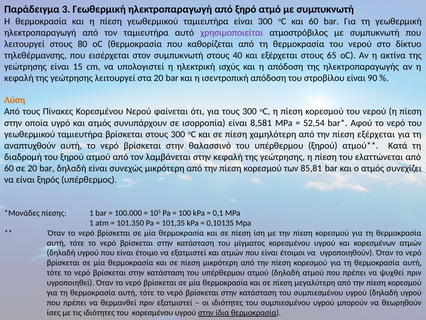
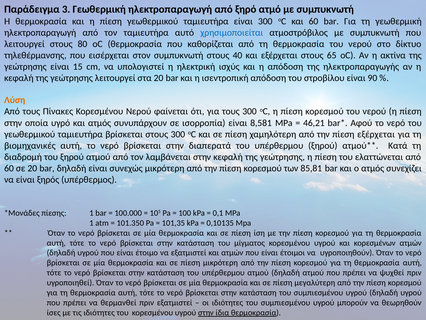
χρησιμοποιείται colour: purple -> blue (232, 33)
52,54: 52,54 -> 46,21 (314, 123)
αναπτυχθούν: αναπτυχθούν -> βιομηχανικές (30, 145)
θαλασσινό: θαλασσινό -> διαπερατά (210, 145)
